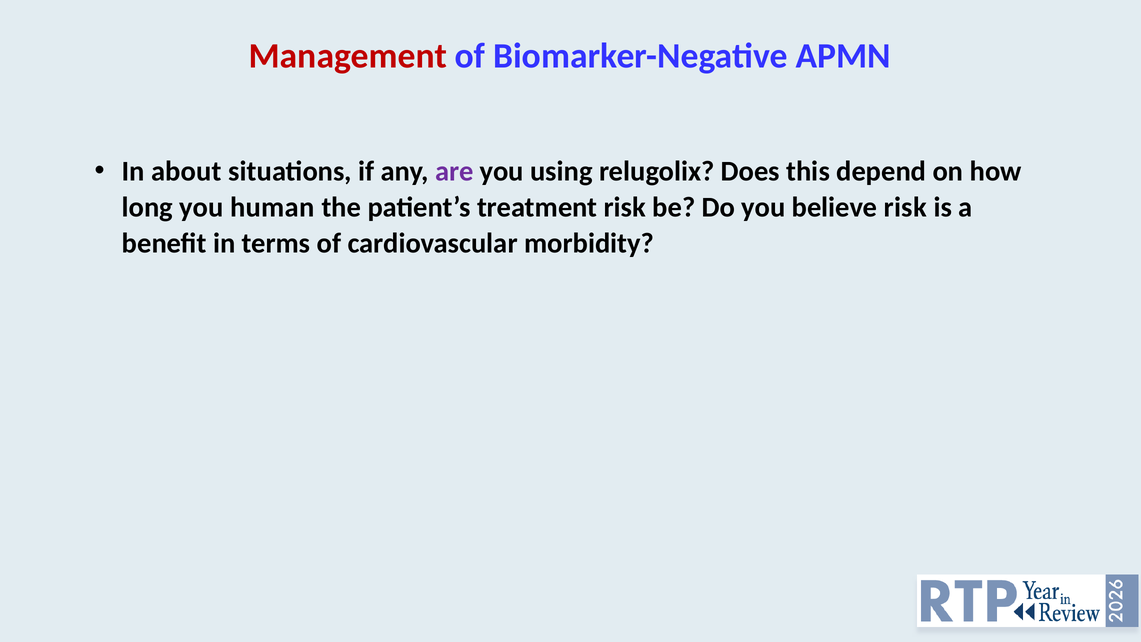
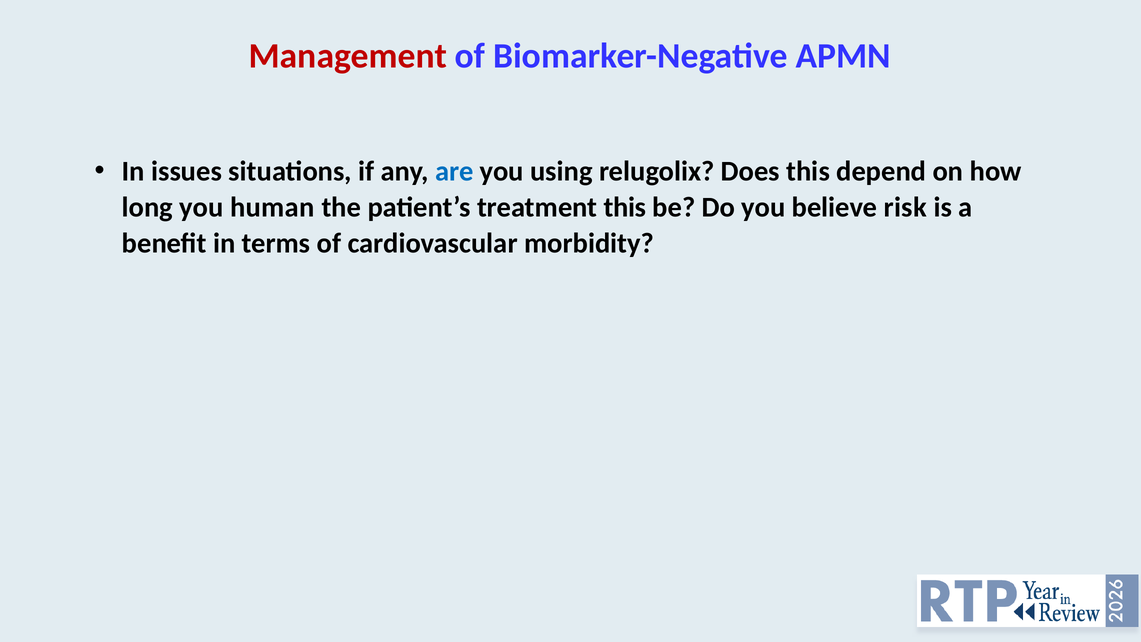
about: about -> issues (187, 171)
are colour: purple -> blue (454, 171)
treatment risk: risk -> this (625, 207)
